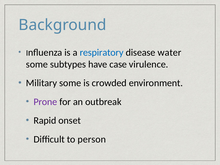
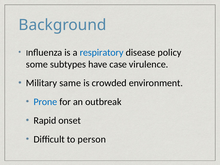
water: water -> policy (170, 52)
Military some: some -> same (70, 83)
Prone colour: purple -> blue (45, 102)
